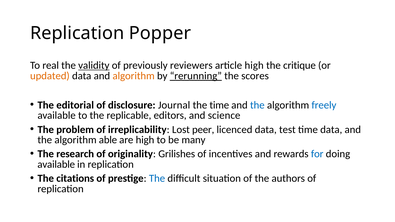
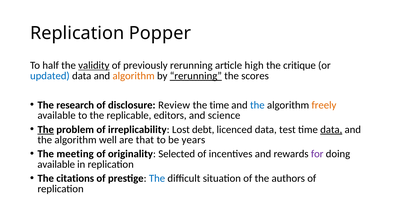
real: real -> half (51, 65)
previously reviewers: reviewers -> rerunning (191, 65)
updated colour: orange -> blue (50, 76)
editorial: editorial -> research (75, 105)
Journal: Journal -> Review (174, 105)
freely colour: blue -> orange (324, 105)
The underline: none -> present (46, 130)
peer: peer -> debt (203, 130)
data underline: none -> present (331, 130)
able: able -> well (108, 140)
are high: high -> that (145, 140)
many: many -> years (193, 140)
research: research -> meeting (75, 154)
Grilishes: Grilishes -> Selected (177, 154)
for colour: blue -> purple (317, 154)
